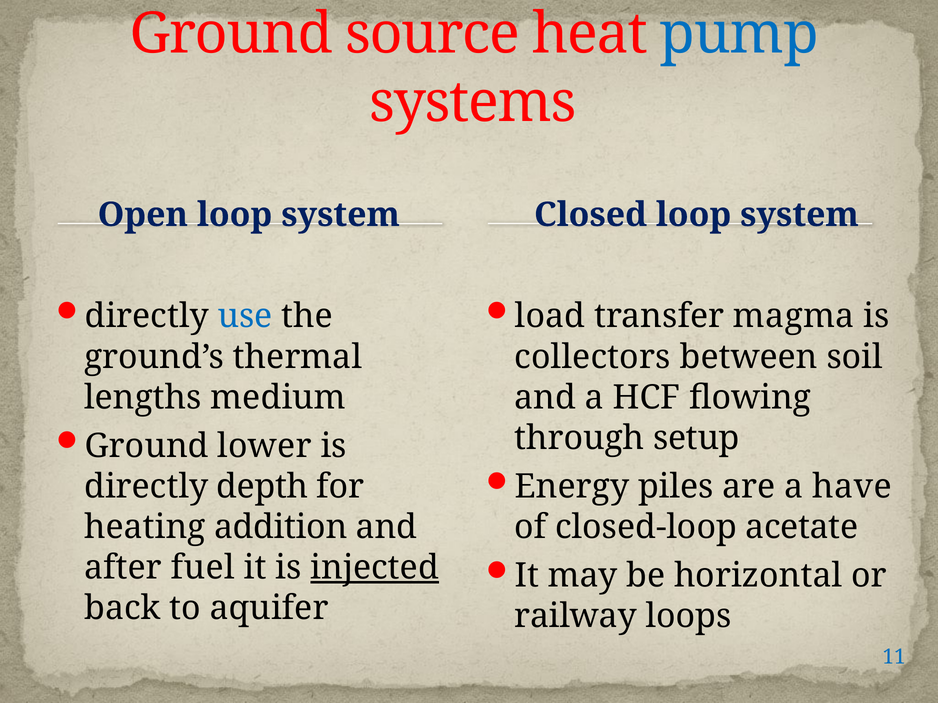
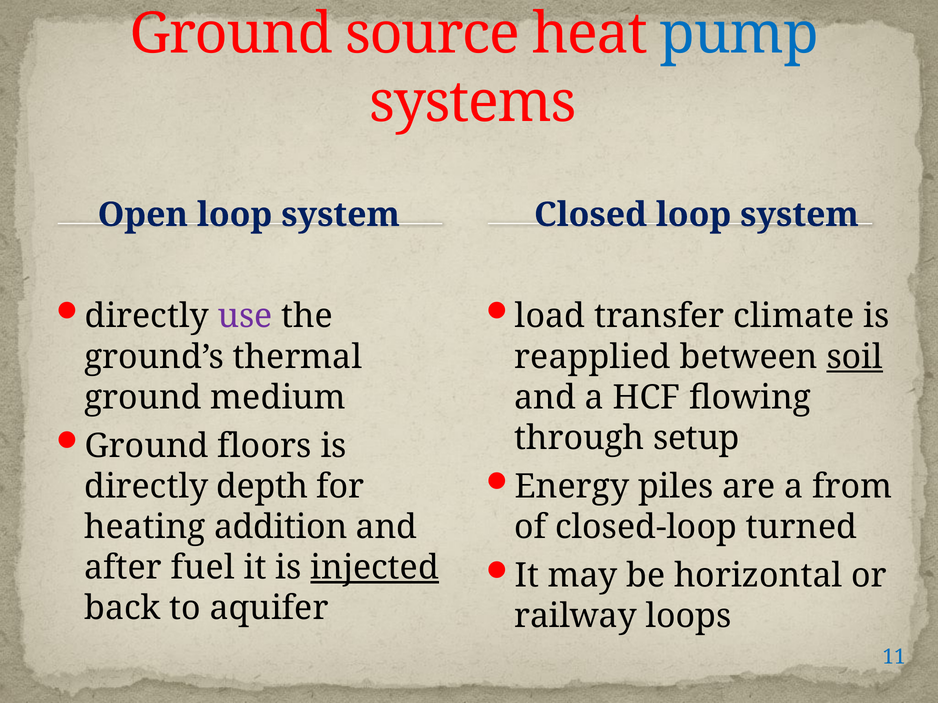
use colour: blue -> purple (245, 317)
magma: magma -> climate (794, 317)
collectors: collectors -> reapplied (592, 357)
soil underline: none -> present (855, 357)
lengths: lengths -> ground (143, 398)
lower: lower -> floors (265, 446)
have: have -> from (852, 487)
acetate: acetate -> turned (801, 527)
